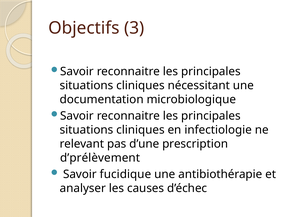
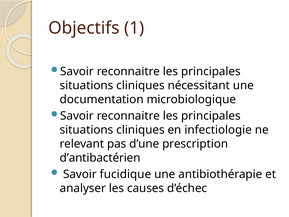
3: 3 -> 1 (134, 28)
d’prélèvement: d’prélèvement -> d’antibactérien (100, 158)
